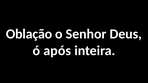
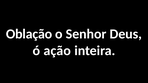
após: após -> ação (57, 51)
